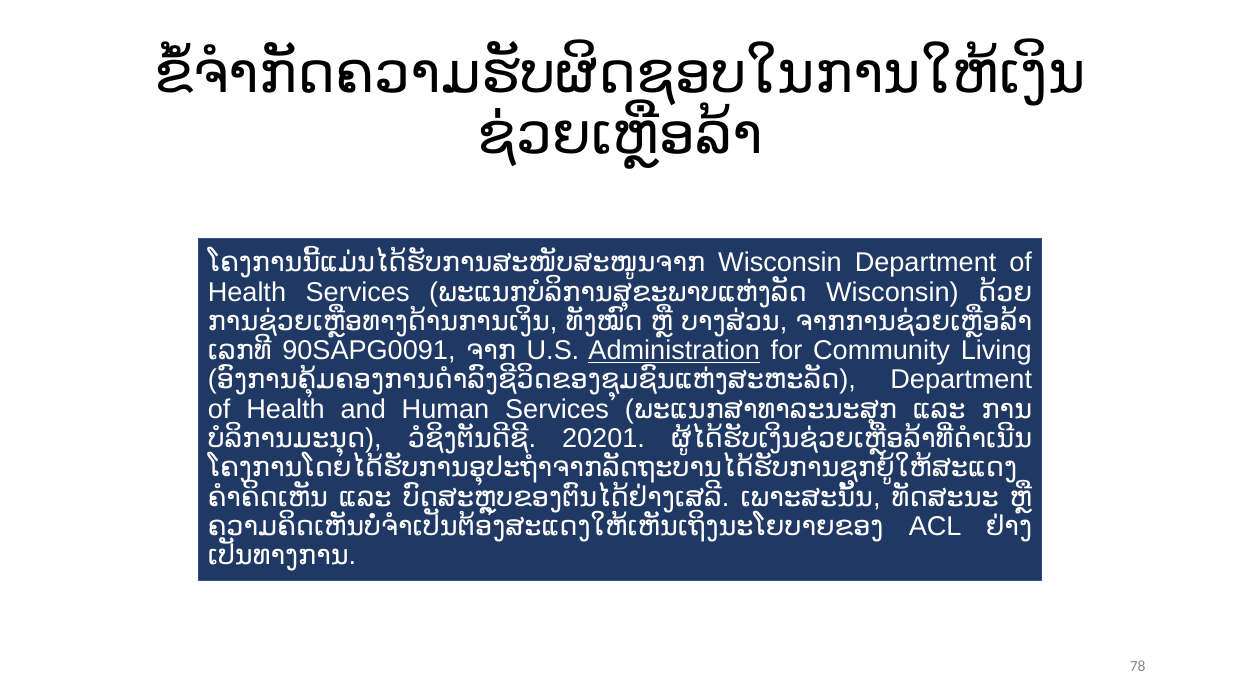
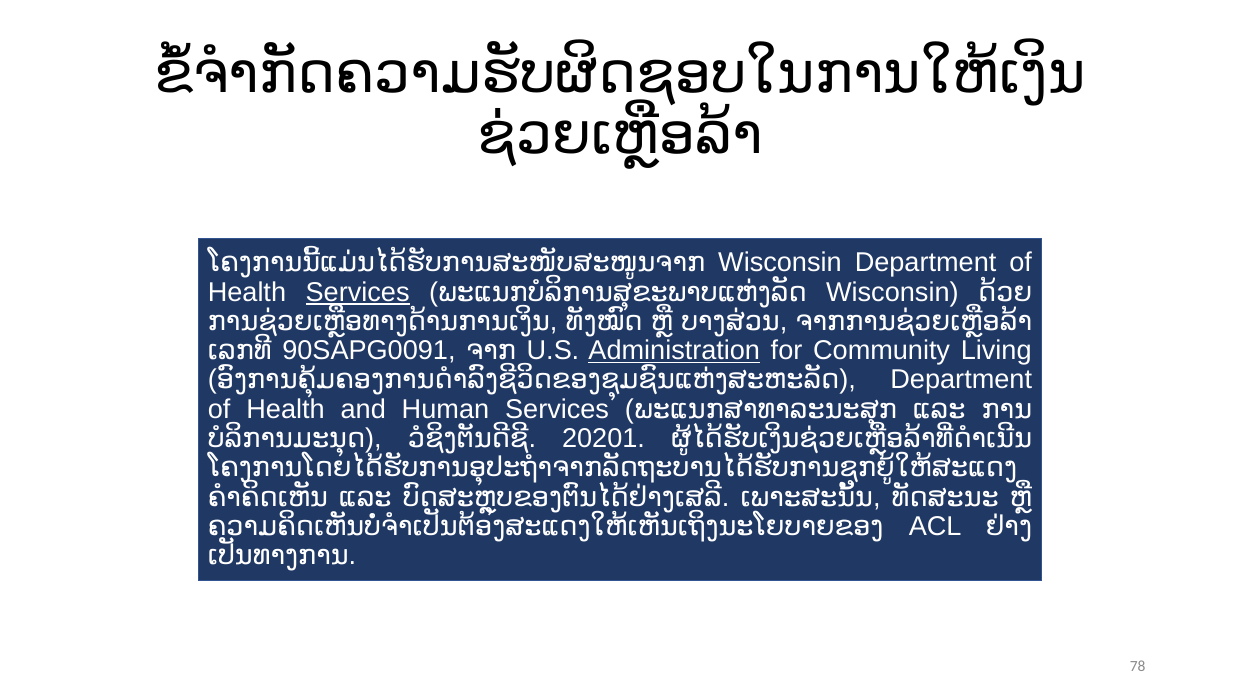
Services underline: none -> present (358, 292)
